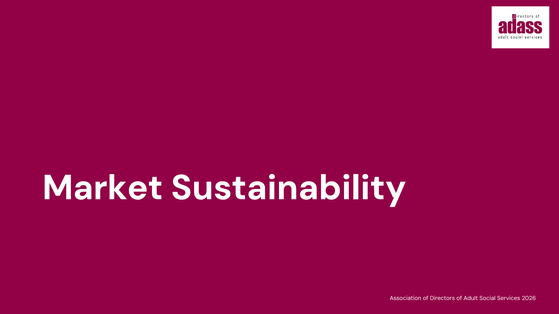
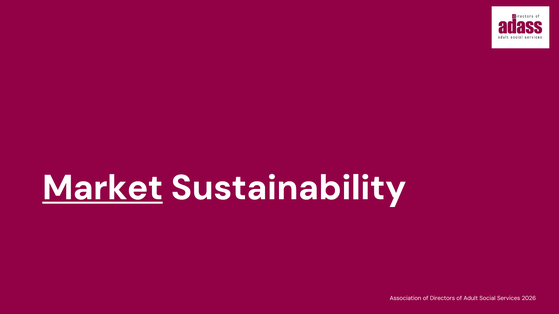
Market underline: none -> present (103, 188)
